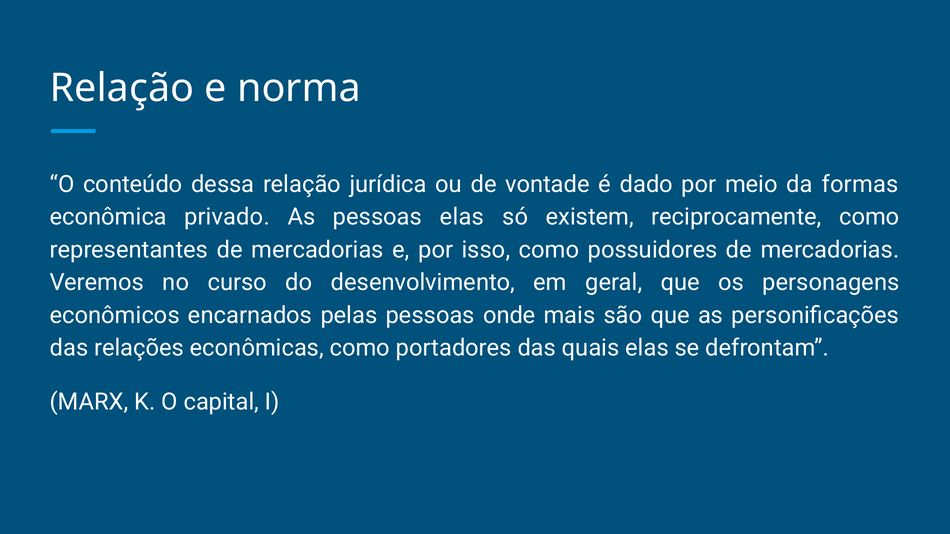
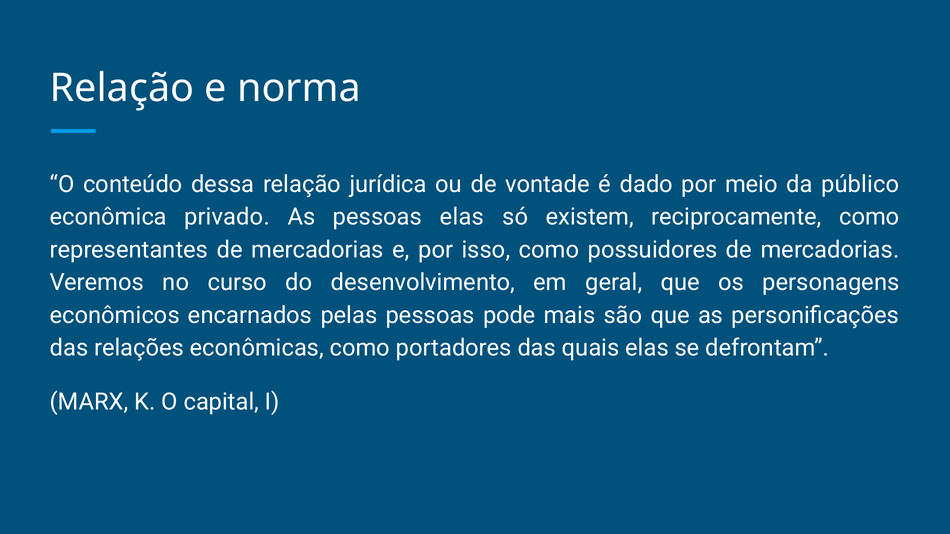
formas: formas -> público (860, 184)
onde: onde -> pode (509, 315)
